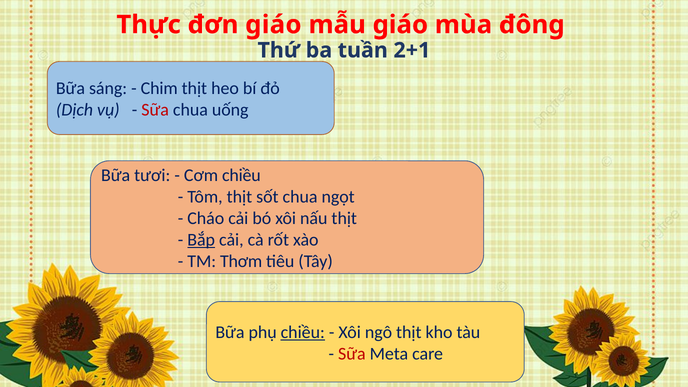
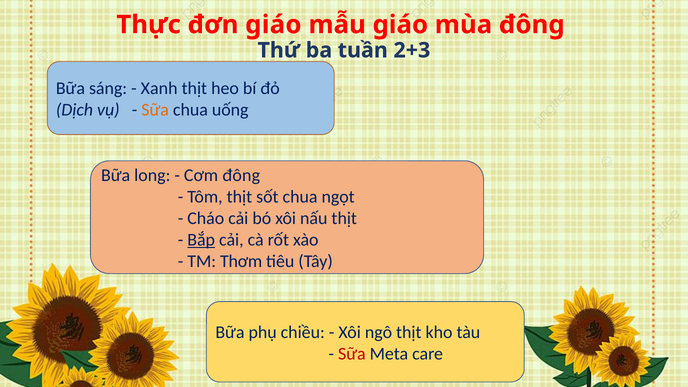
2+1: 2+1 -> 2+3 (412, 50)
Chim: Chim -> Xanh (159, 89)
Sữa colour: red -> orange (155, 110)
tươi: tươi -> long (152, 175)
Cơm chiều: chiều -> đông (241, 175)
chiều underline: present -> none (303, 332)
